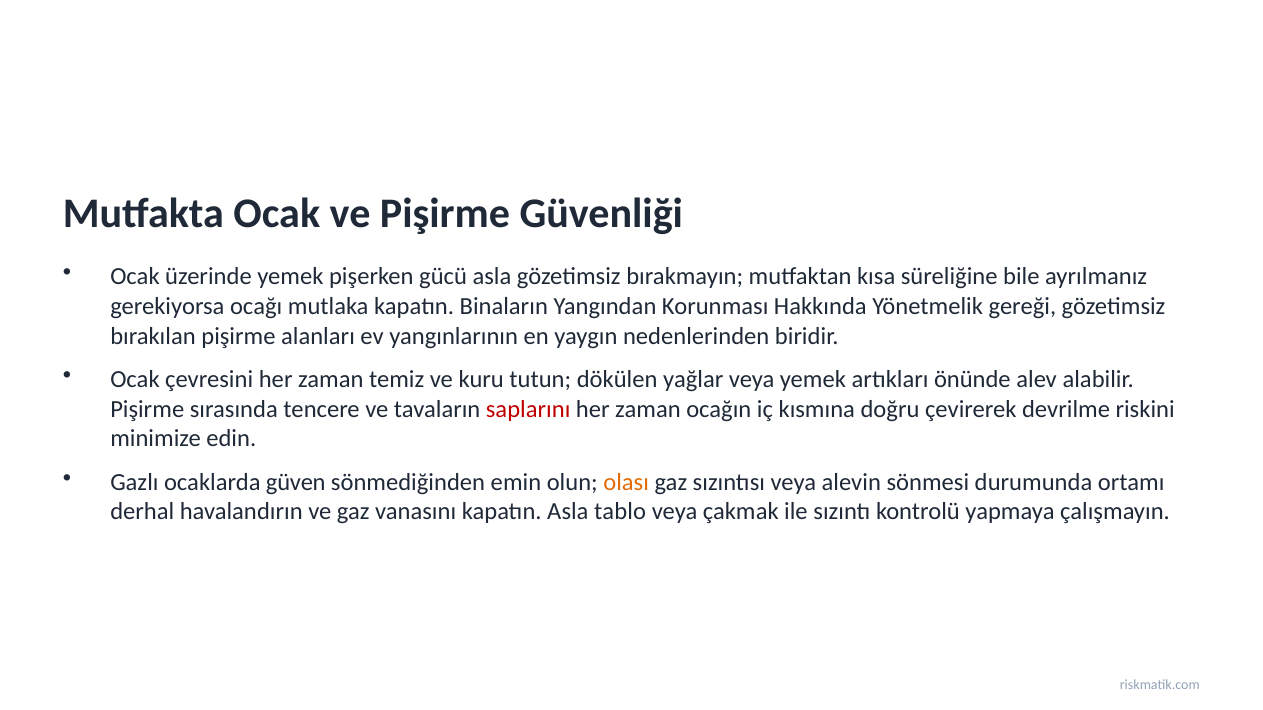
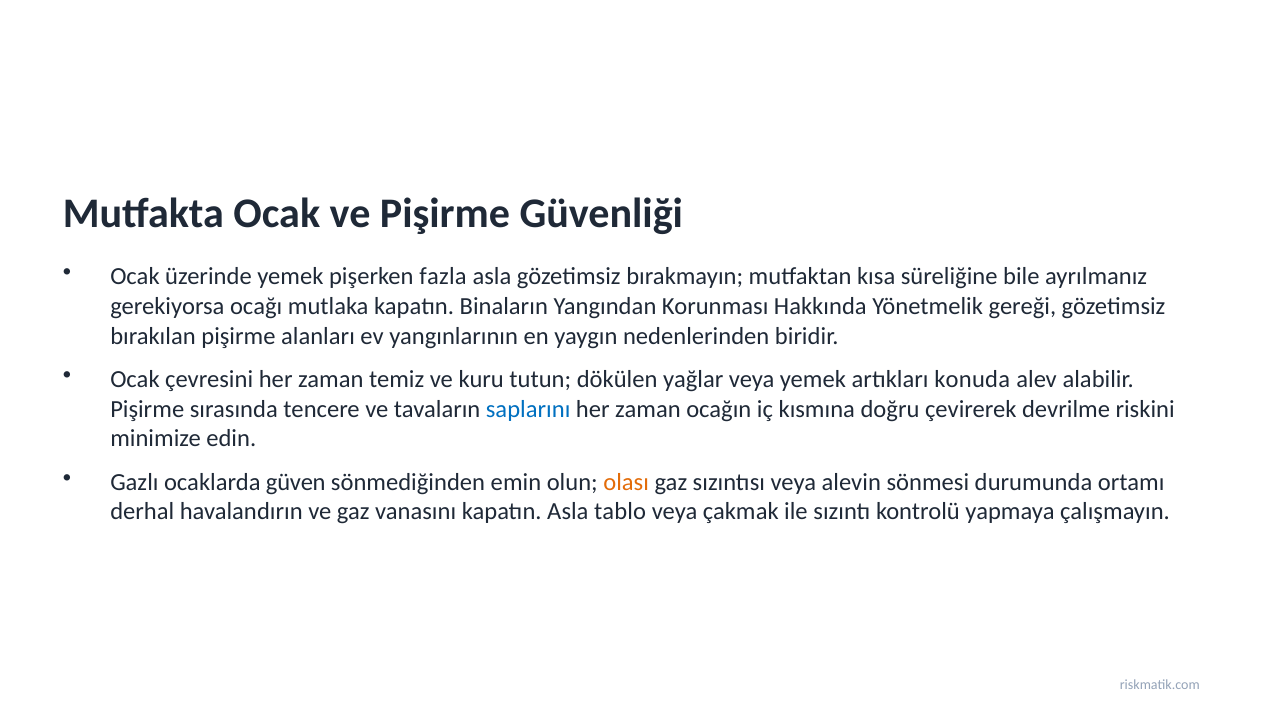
gücü: gücü -> fazla (443, 277)
önünde: önünde -> konuda (972, 380)
saplarını colour: red -> blue (528, 409)
